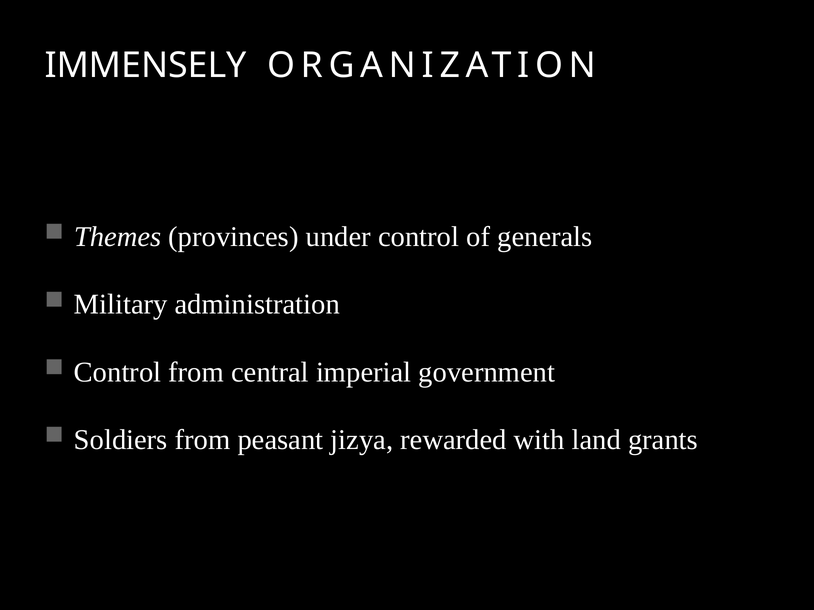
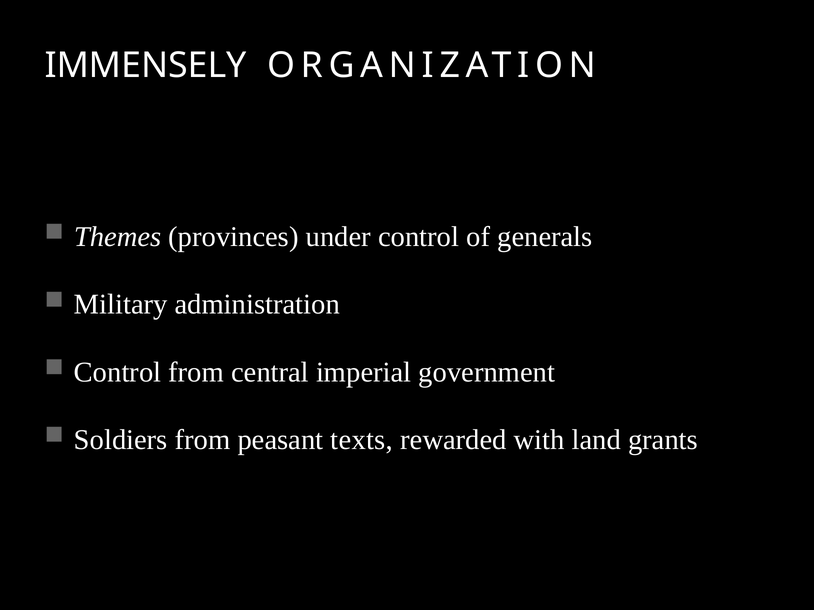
jizya: jizya -> texts (362, 440)
